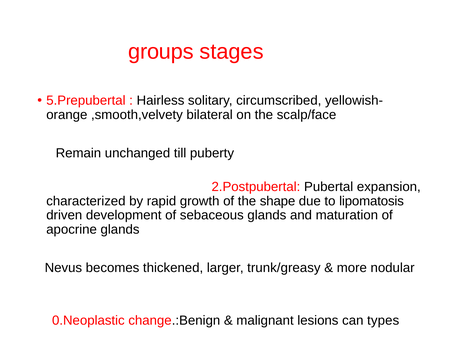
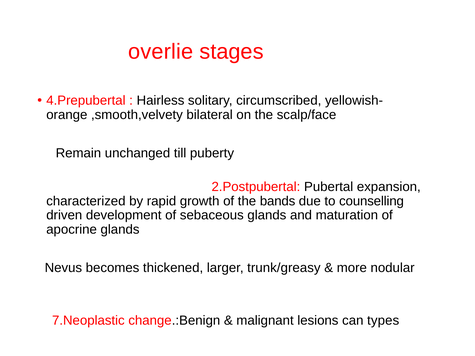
groups: groups -> overlie (161, 52)
5.Prepubertal: 5.Prepubertal -> 4.Prepubertal (86, 101)
shape: shape -> bands (278, 201)
lipomatosis: lipomatosis -> counselling (372, 201)
0.Neoplastic: 0.Neoplastic -> 7.Neoplastic (88, 321)
